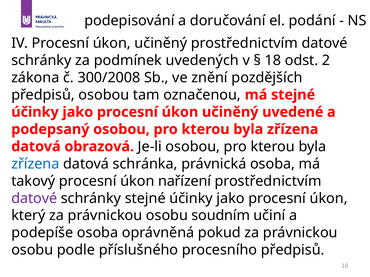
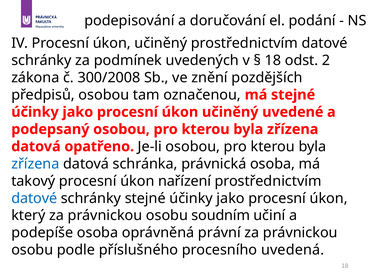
obrazová: obrazová -> opatřeno (99, 147)
datové colour: purple -> blue (34, 199)
pokud: pokud -> právní (219, 233)
procesního předpisů: předpisů -> uvedená (293, 250)
